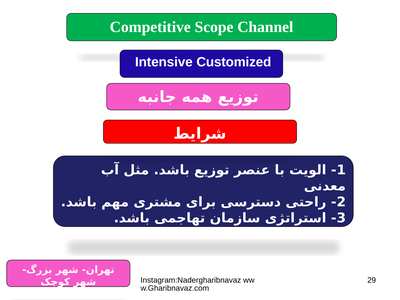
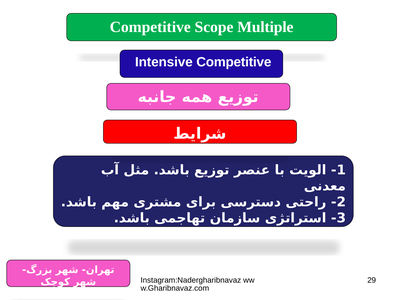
Channel: Channel -> Multiple (265, 27)
Intensive Customized: Customized -> Competitive (234, 62)
